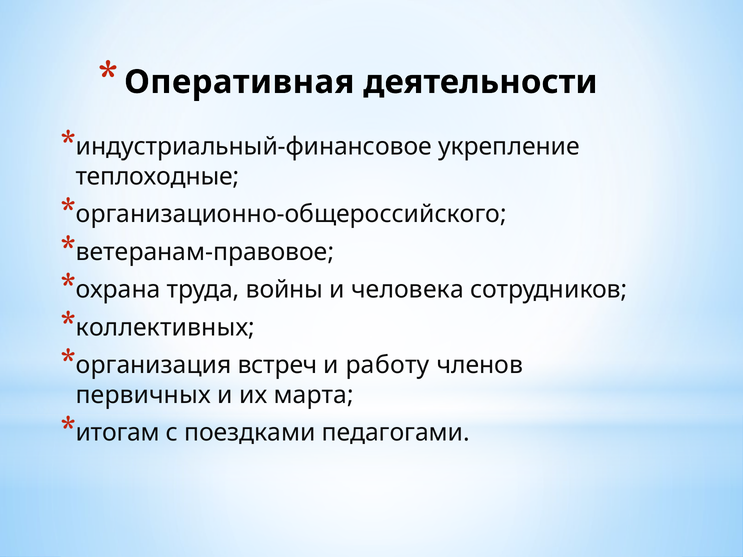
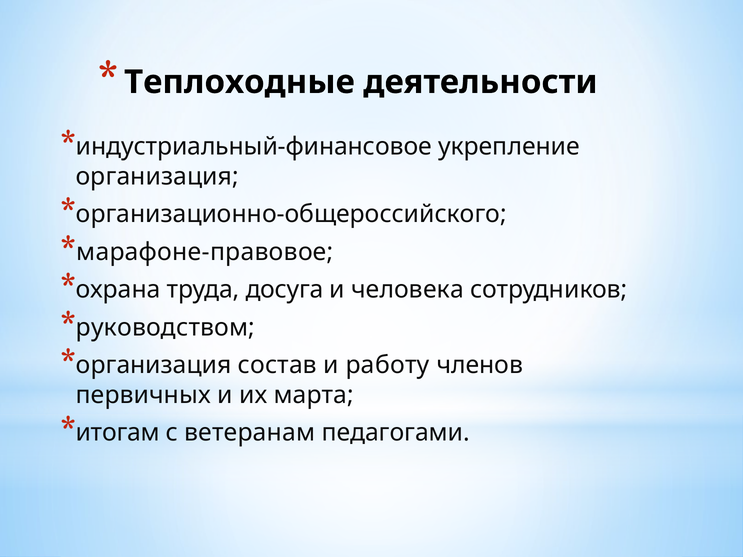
Оперативная: Оперативная -> Теплоходные (239, 82)
теплоходные: теплоходные -> организация (157, 177)
ветеранам-правовое: ветеранам-правовое -> марафоне-правовое (205, 252)
войны: войны -> досуга (285, 290)
коллективных: коллективных -> руководством (165, 328)
встреч: встреч -> состав (277, 365)
поездками: поездками -> ветеранам (250, 433)
